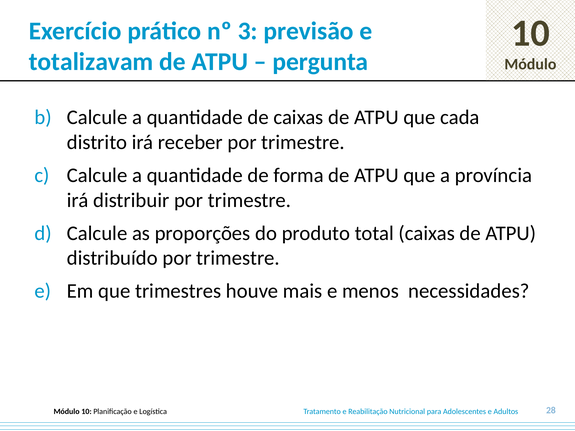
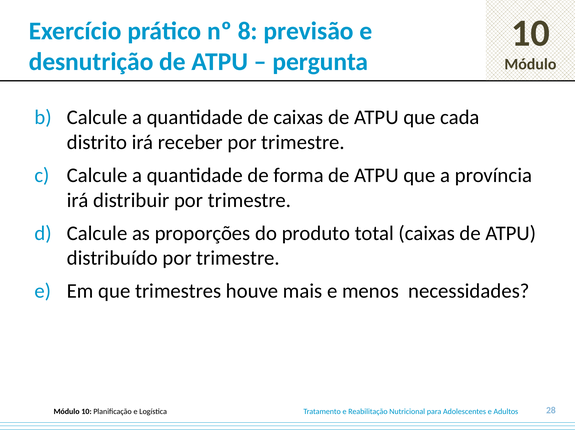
3: 3 -> 8 (248, 31)
totalizavam: totalizavam -> desnutrição (91, 62)
